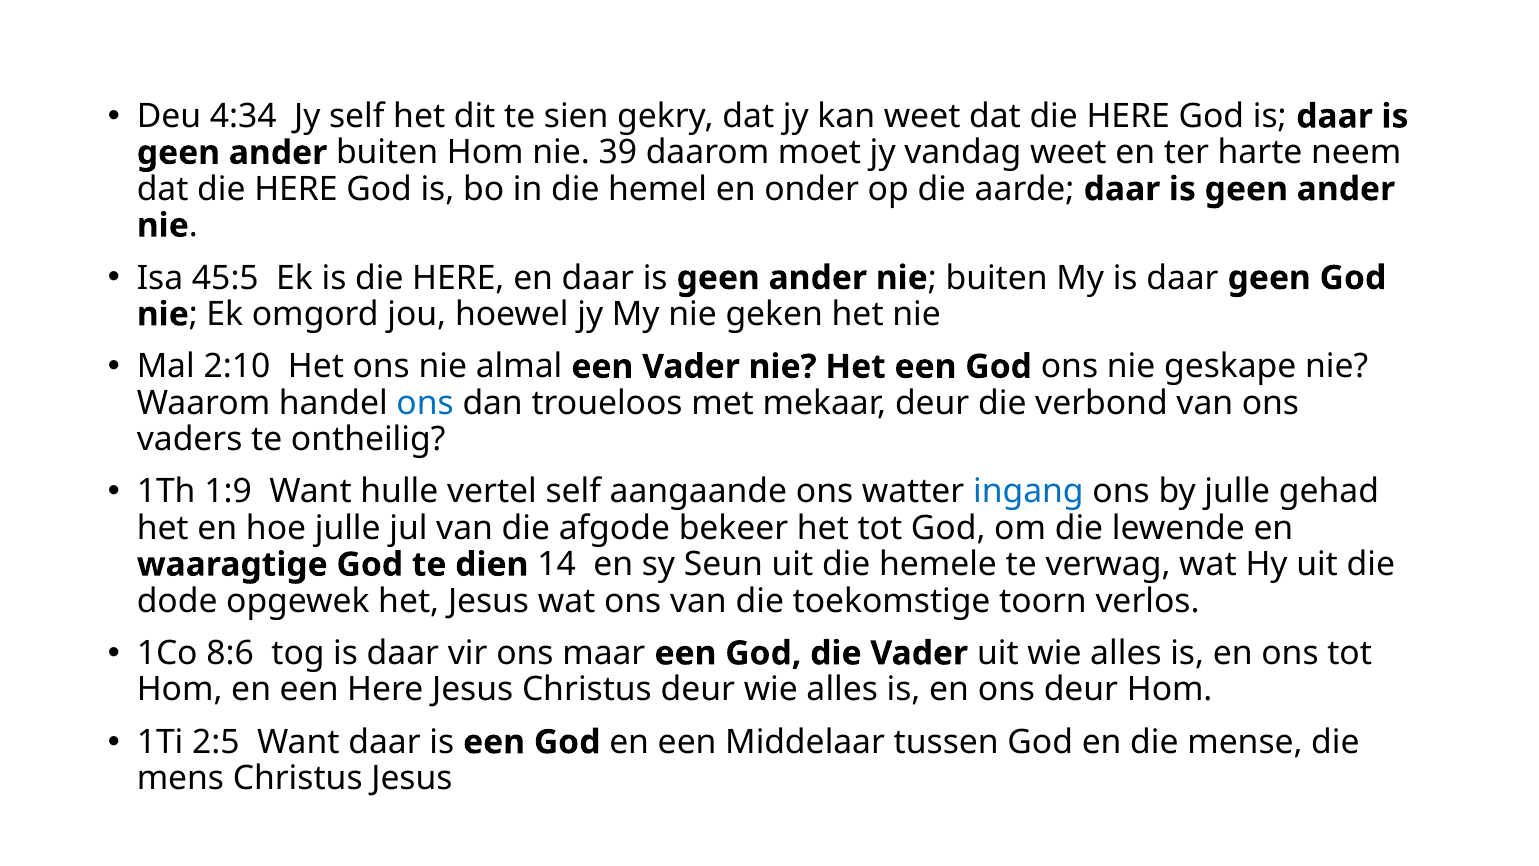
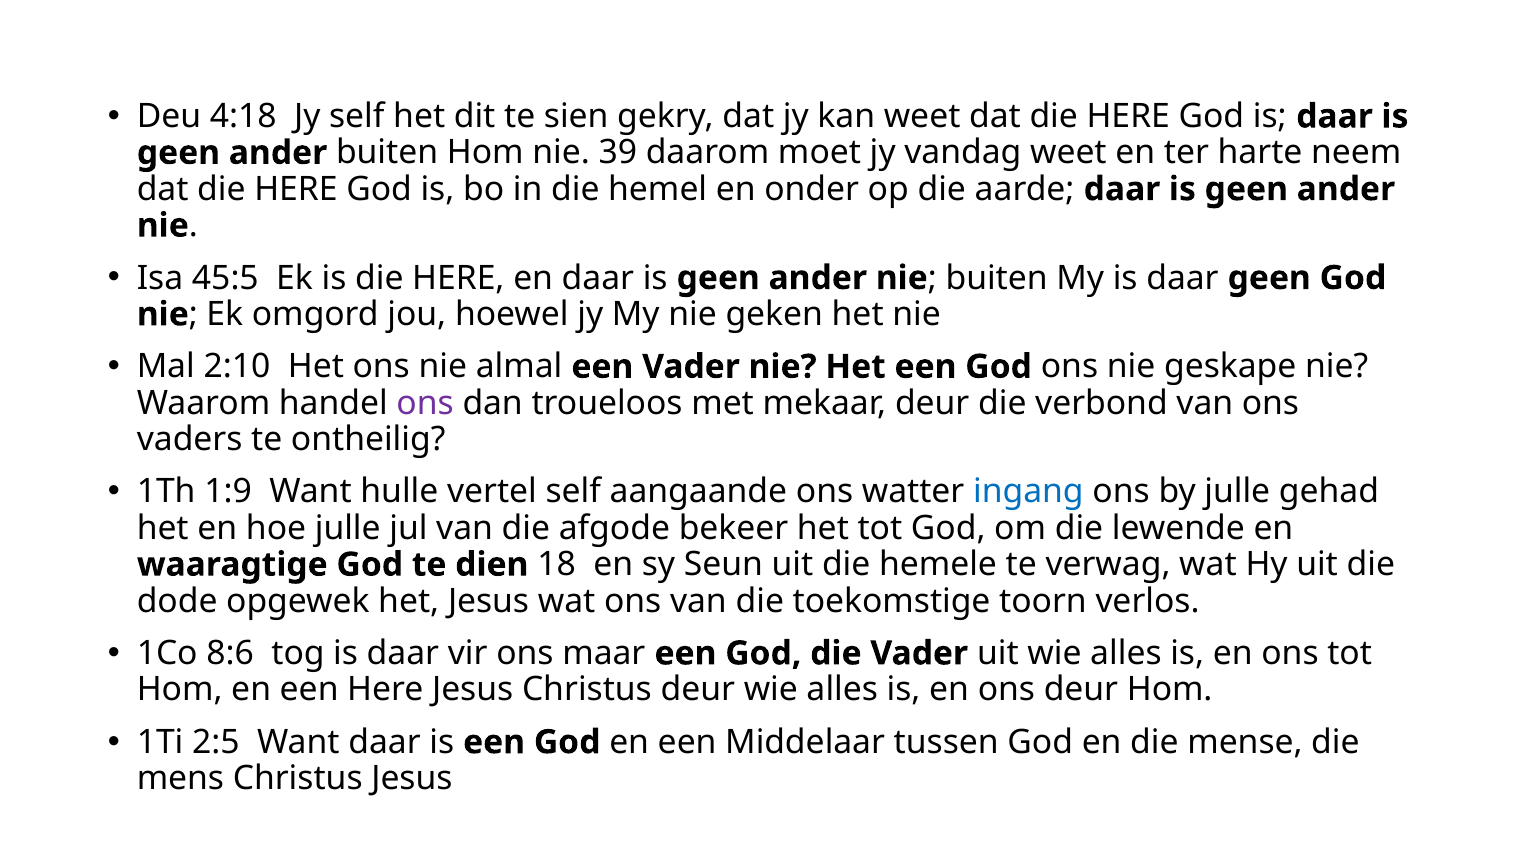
4:34: 4:34 -> 4:18 (243, 116)
ons colour: blue -> purple (425, 403)
14: 14 -> 18 (557, 564)
